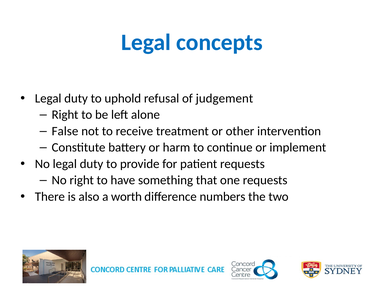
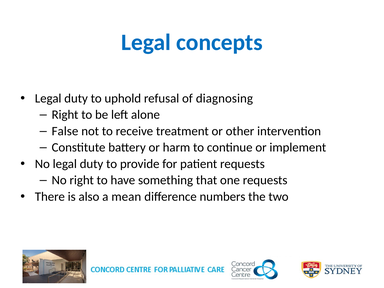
judgement: judgement -> diagnosing (224, 98)
worth: worth -> mean (126, 197)
